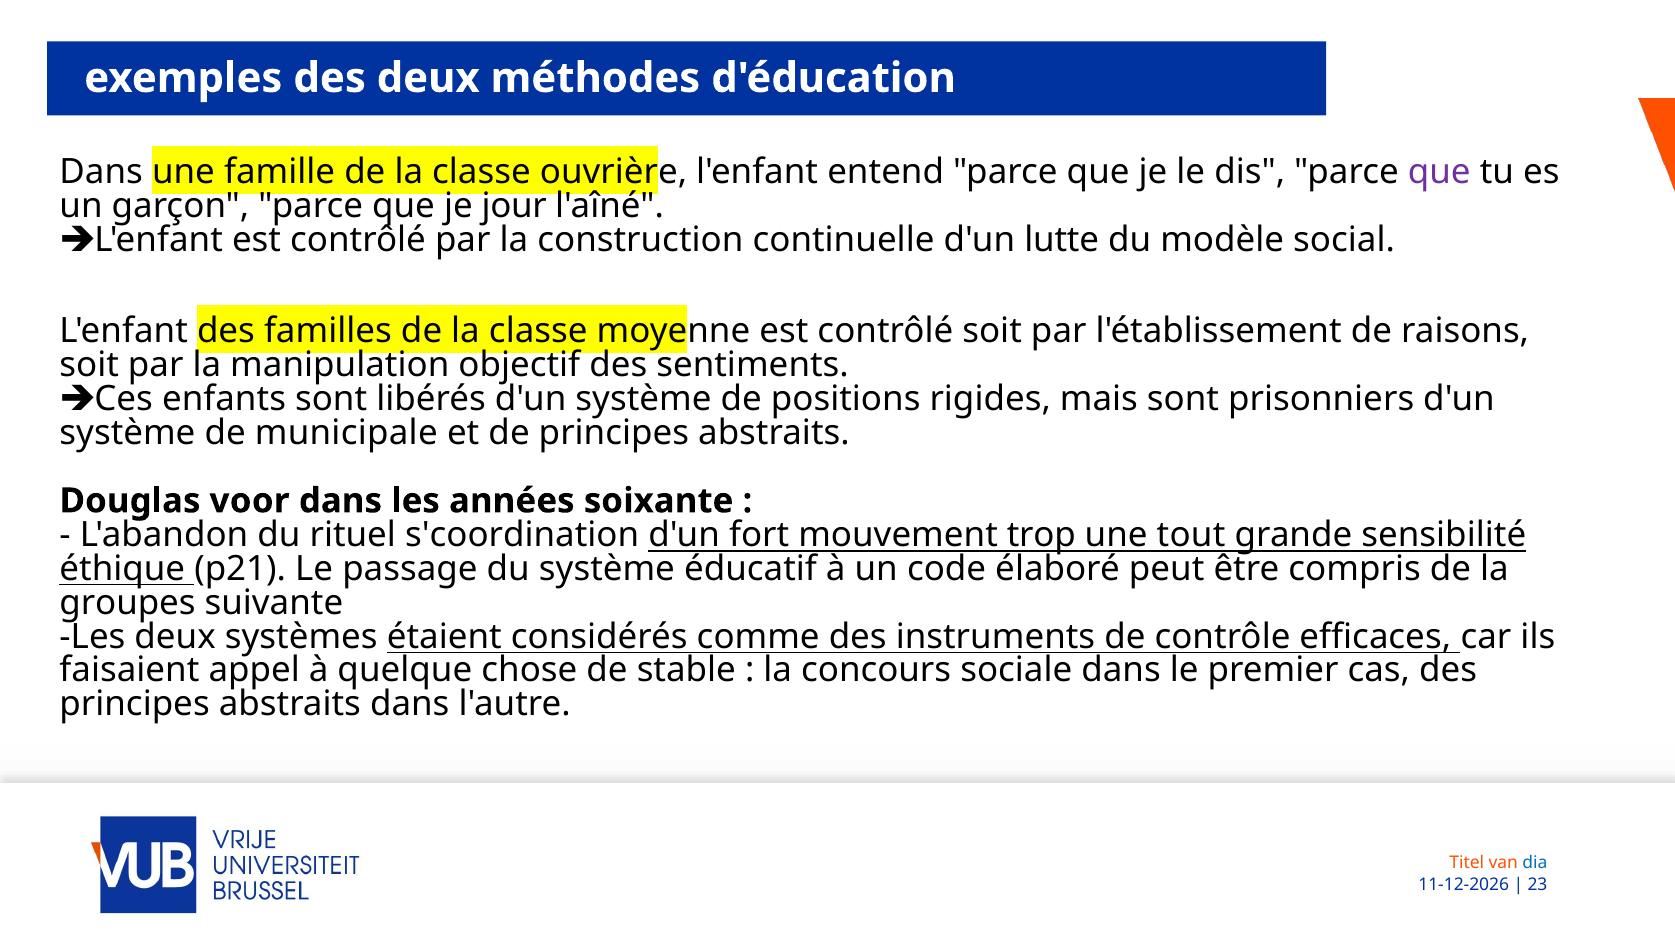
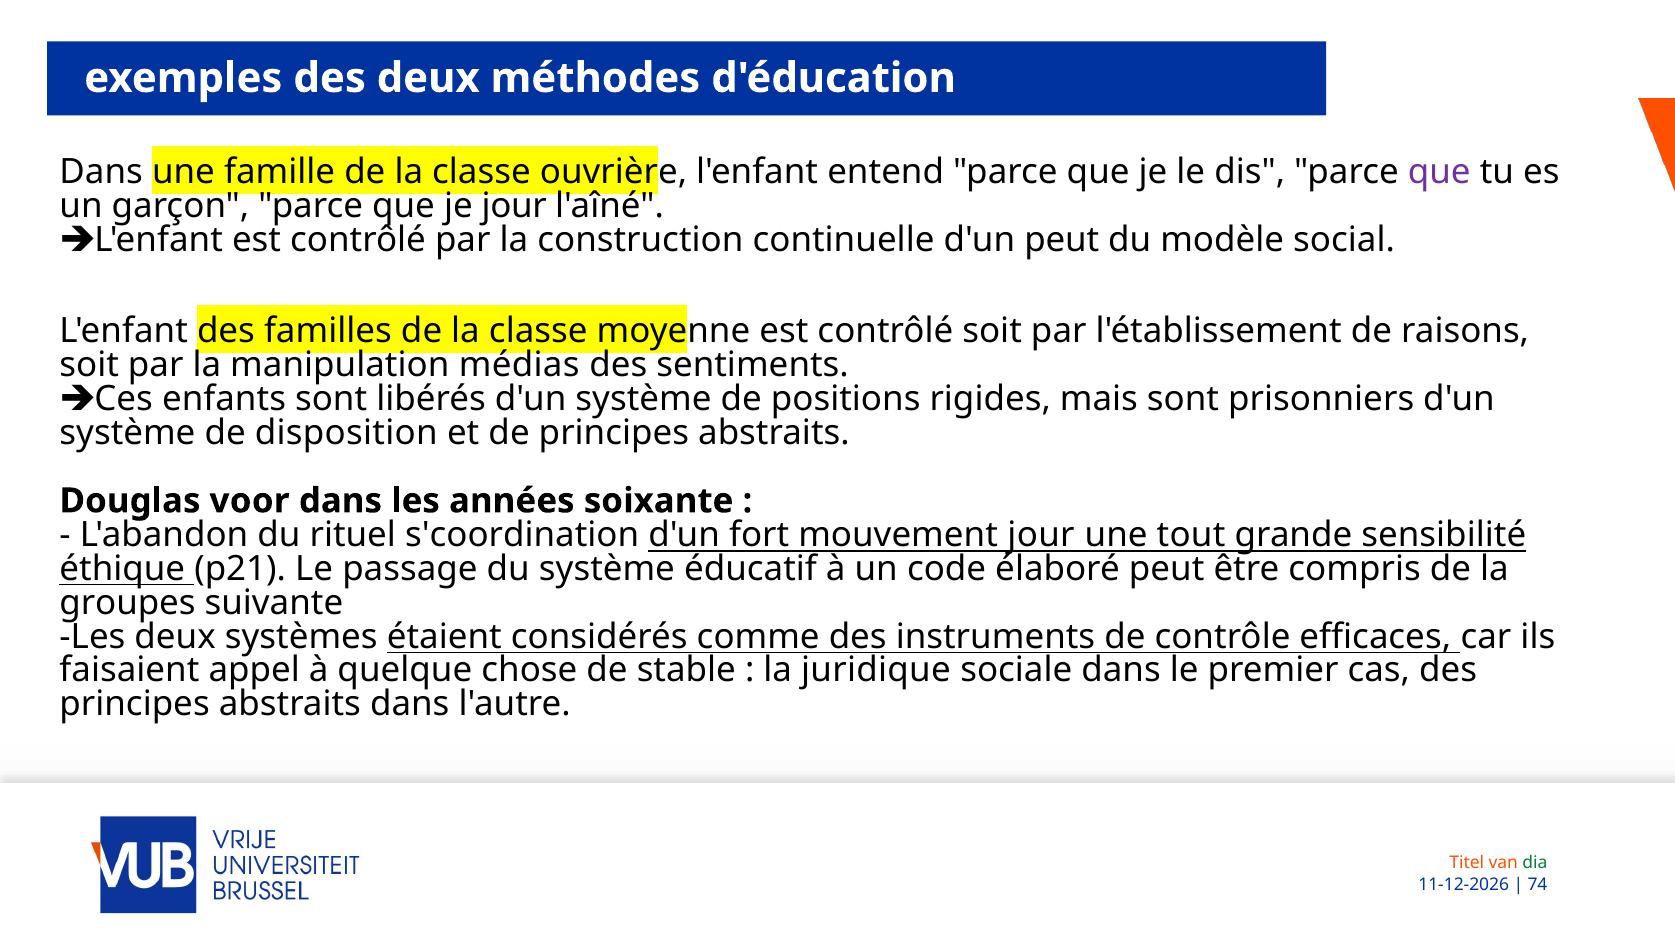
d'un lutte: lutte -> peut (1062, 240)
objectif: objectif -> médias (519, 365)
municipale: municipale -> disposition (346, 433)
mouvement trop: trop -> jour (1041, 535)
concours: concours -> juridique (876, 671)
dia colour: blue -> green (1535, 863)
23: 23 -> 74 (1538, 885)
